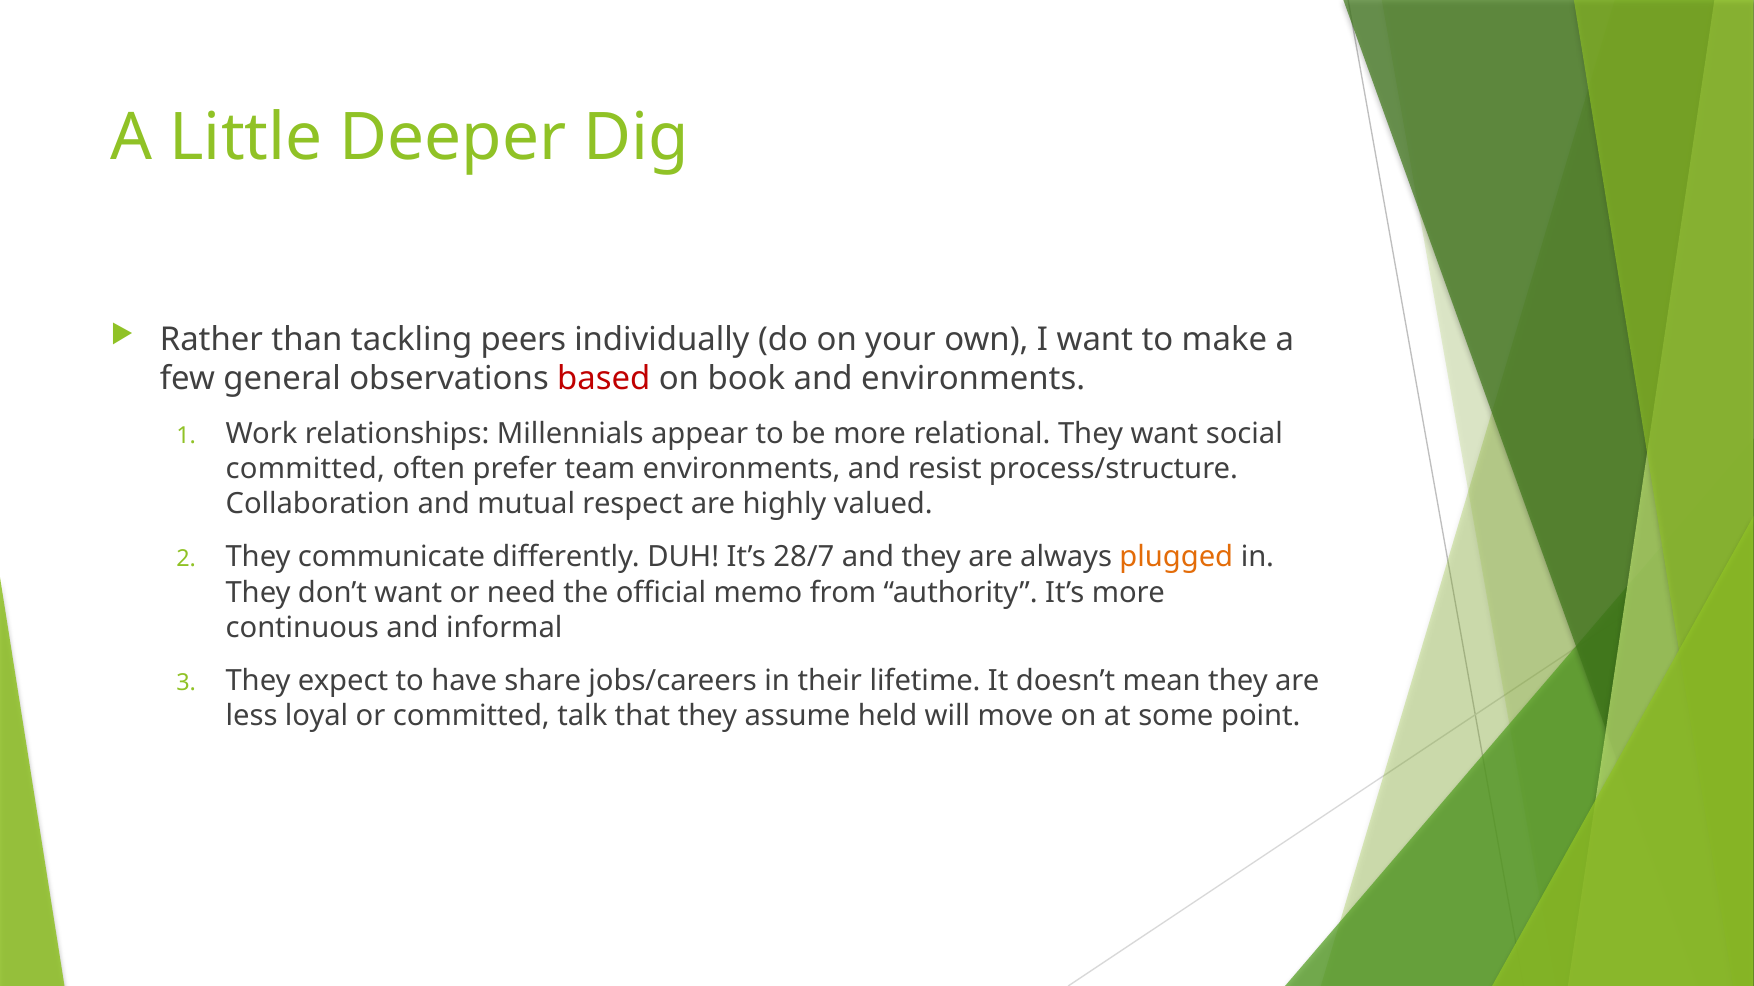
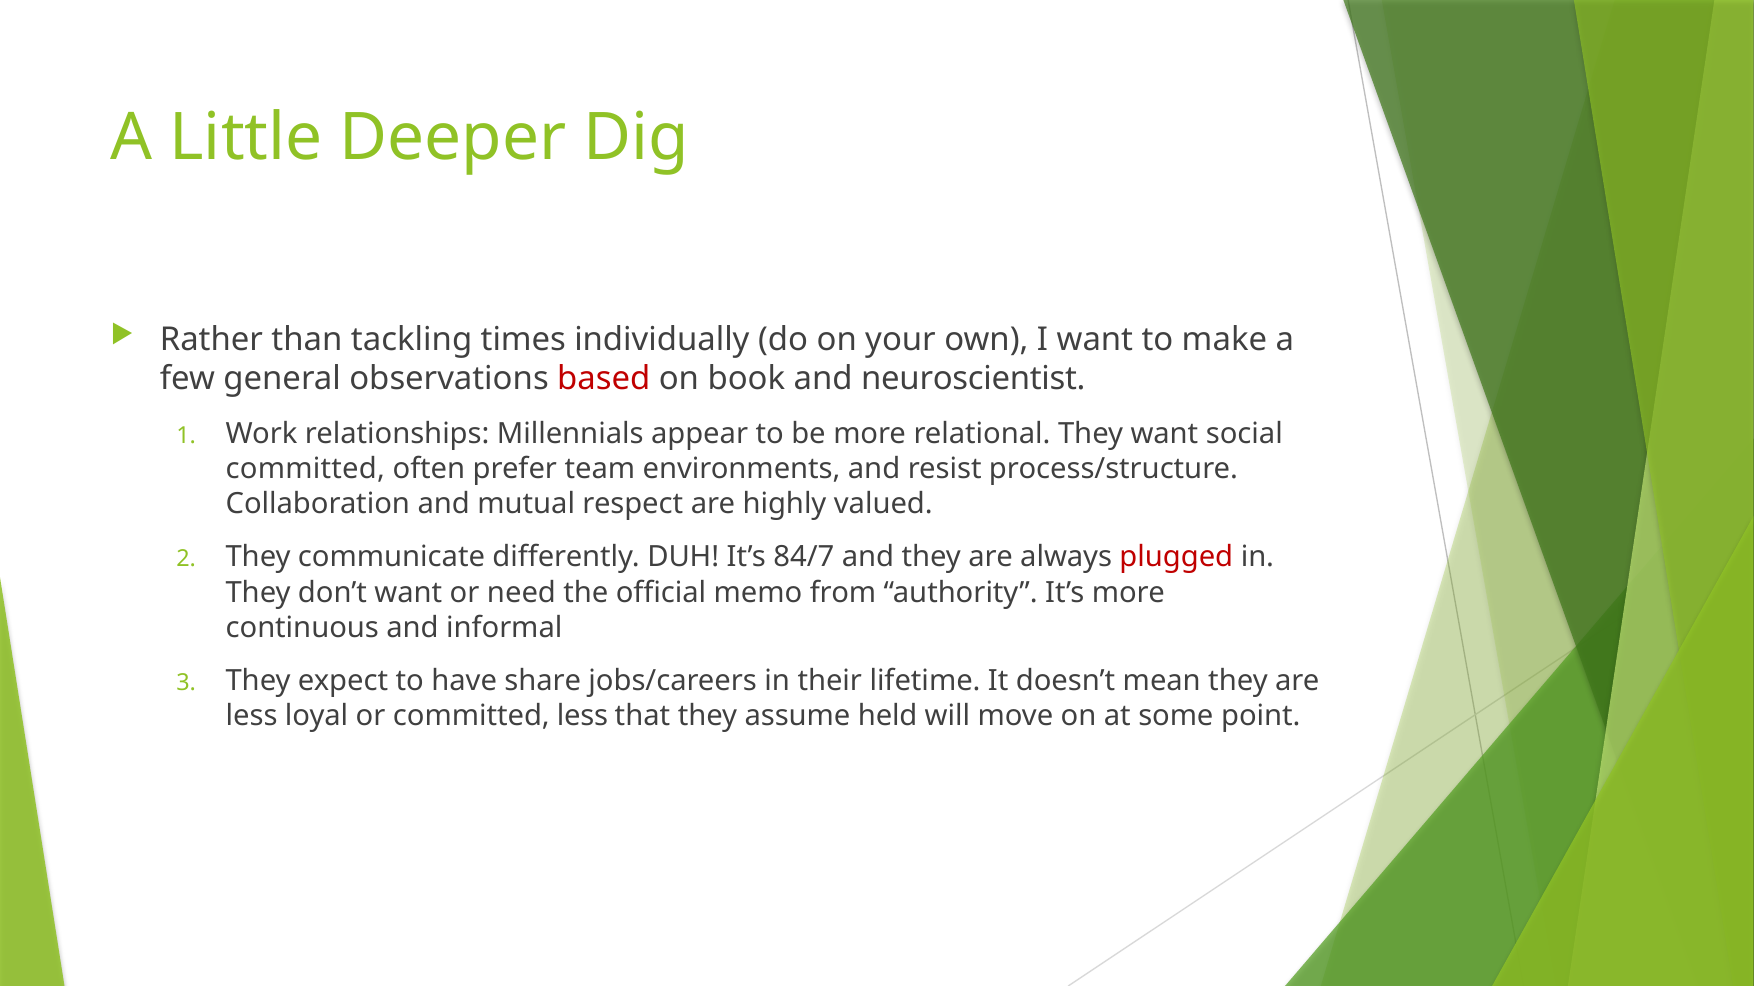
peers: peers -> times (523, 339)
and environments: environments -> neuroscientist (973, 379)
28/7: 28/7 -> 84/7 (804, 558)
plugged colour: orange -> red (1176, 558)
committed talk: talk -> less (582, 716)
